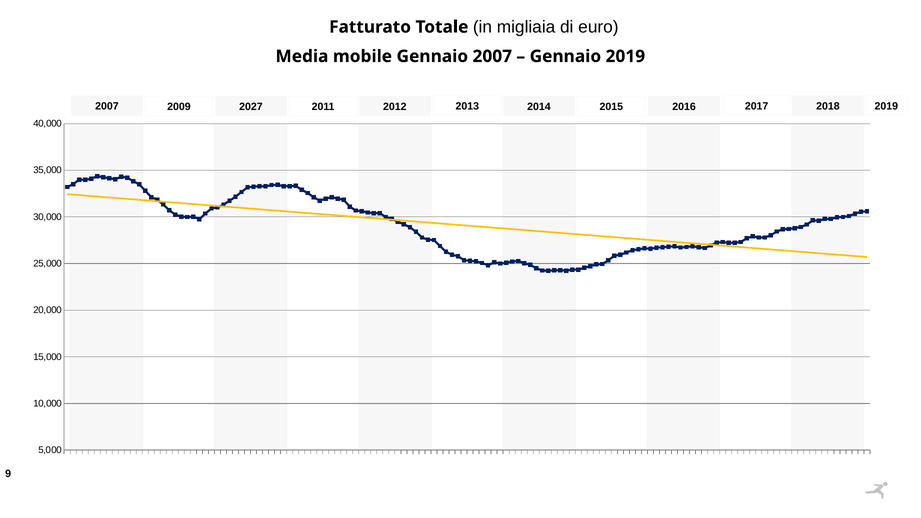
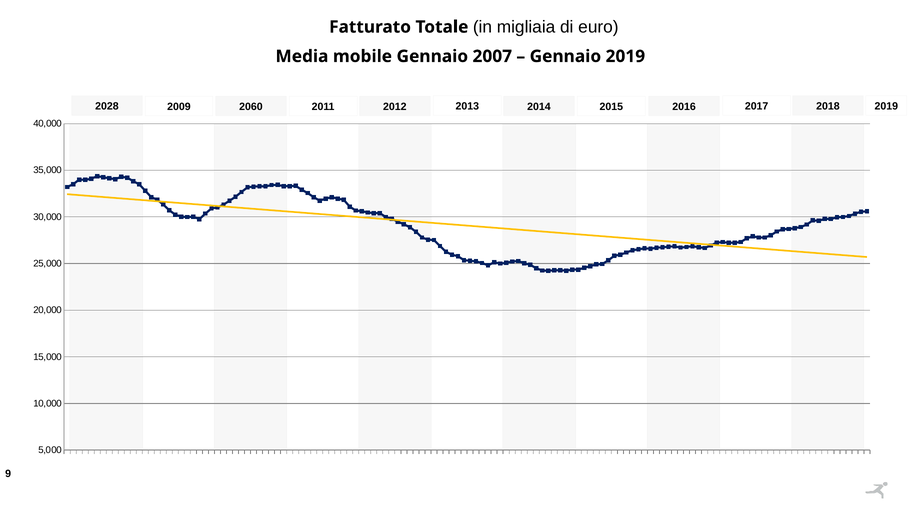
2007: 2007 -> 2028 (107, 106)
2027: 2027 -> 2060 (251, 107)
